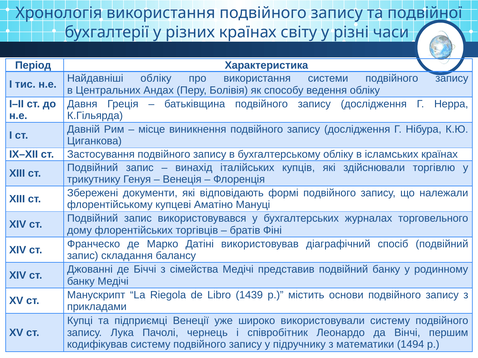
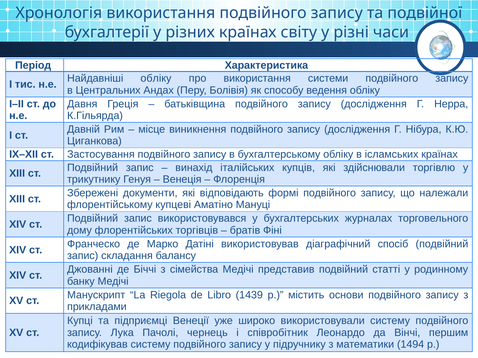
подвійний банку: банку -> статті (386, 270)
